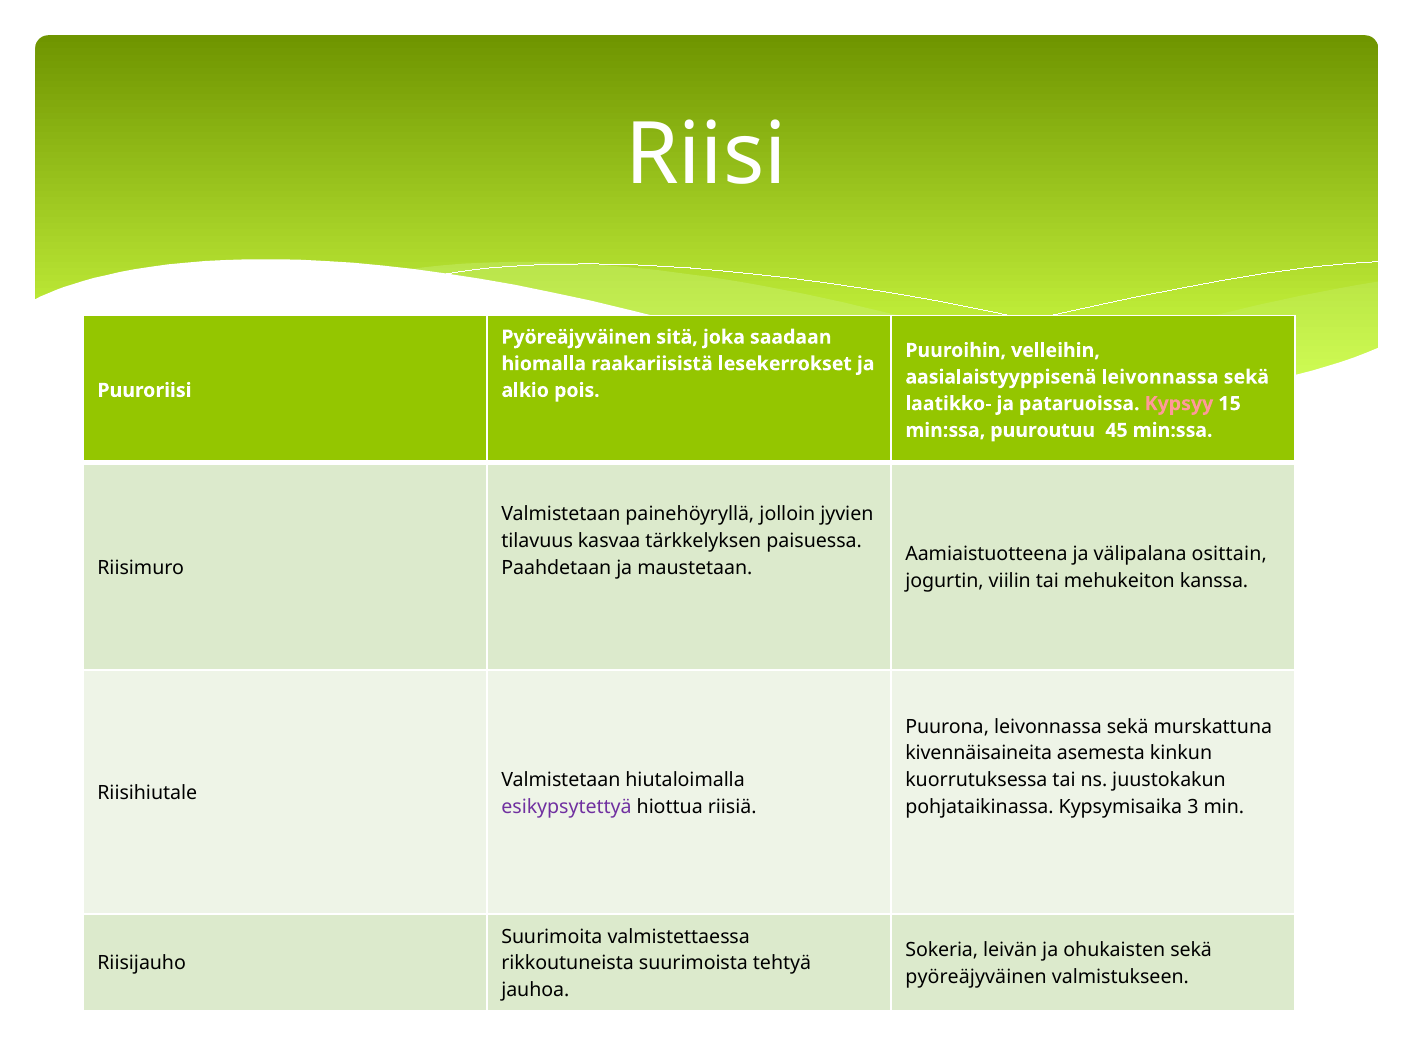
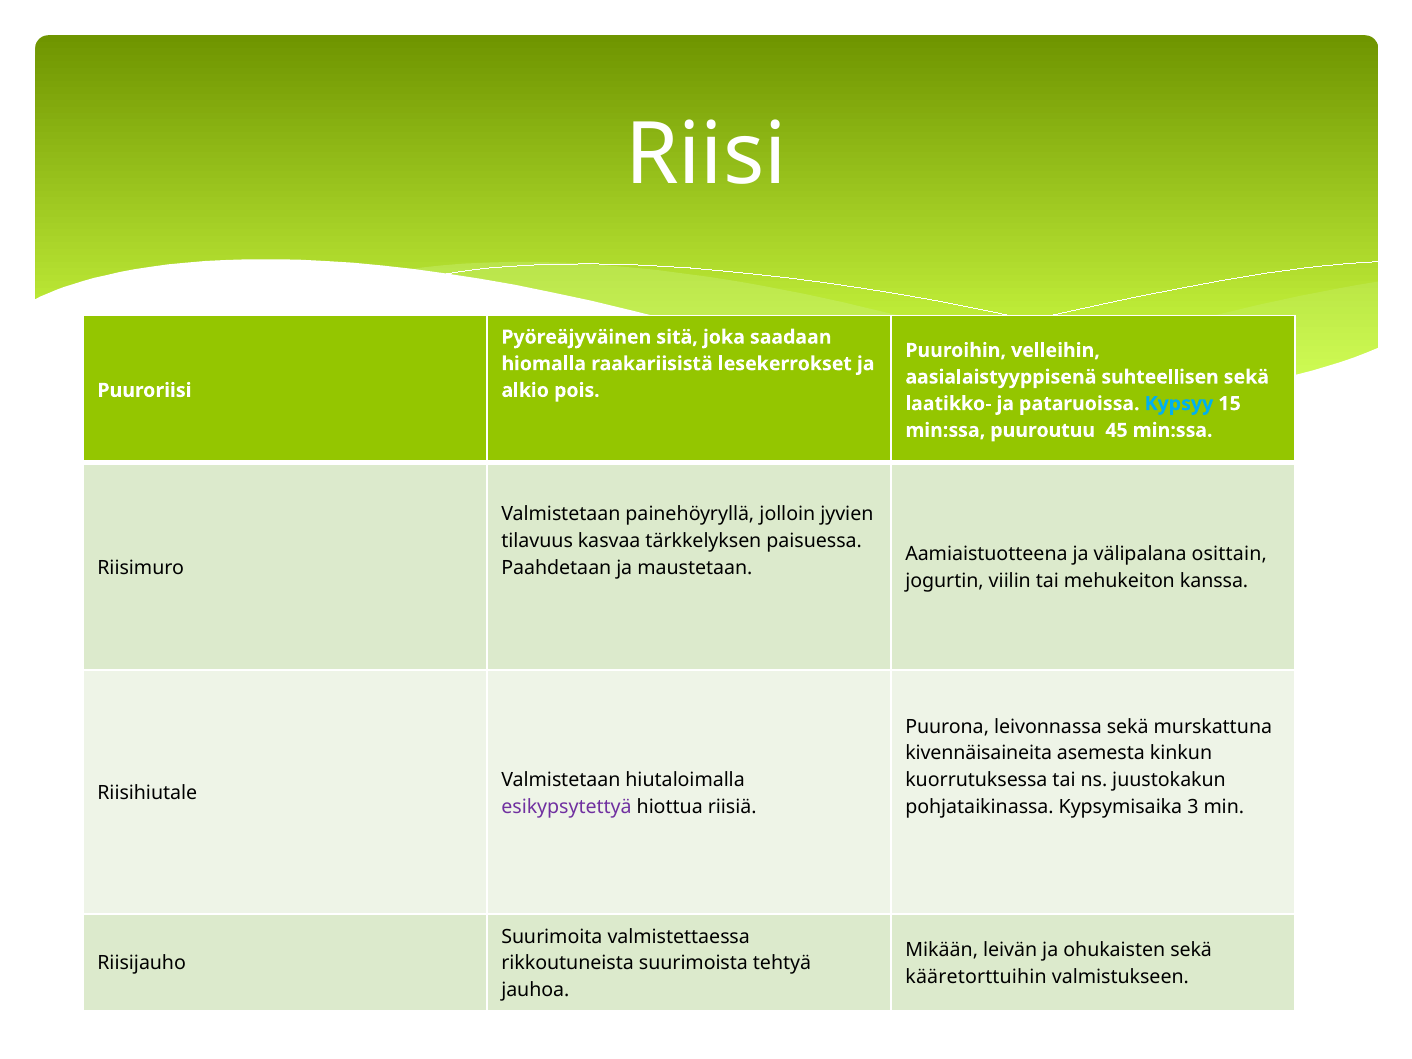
aasialaistyyppisenä leivonnassa: leivonnassa -> suhteellisen (1160, 377)
Kypsyy colour: pink -> light blue (1179, 404)
Sokeria: Sokeria -> Mikään (942, 950)
pyöreäjyväinen: pyöreäjyväinen -> kääretorttuihin (976, 977)
